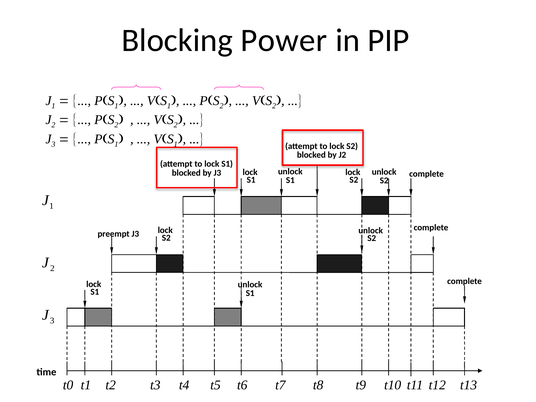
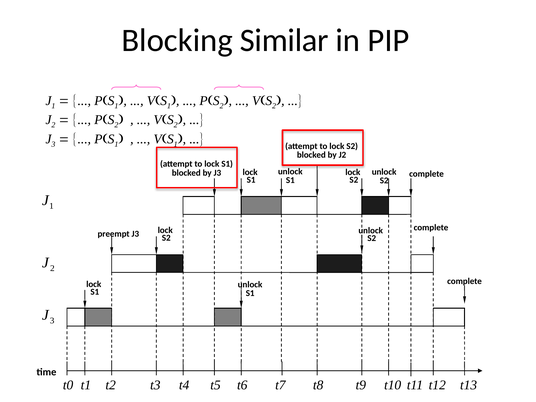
Power: Power -> Similar (284, 40)
